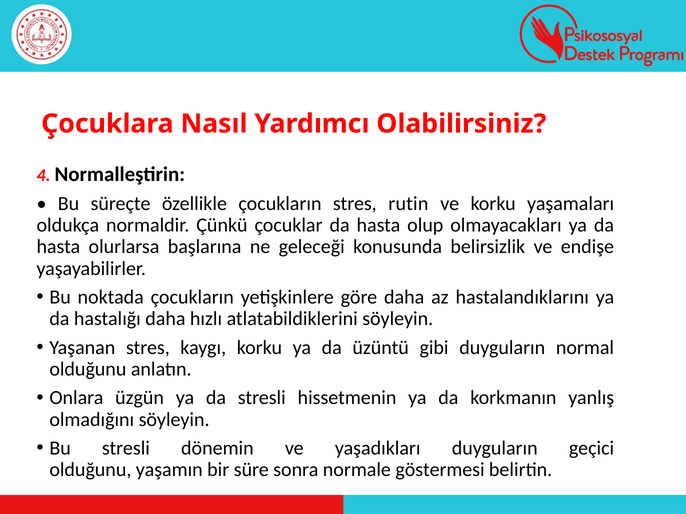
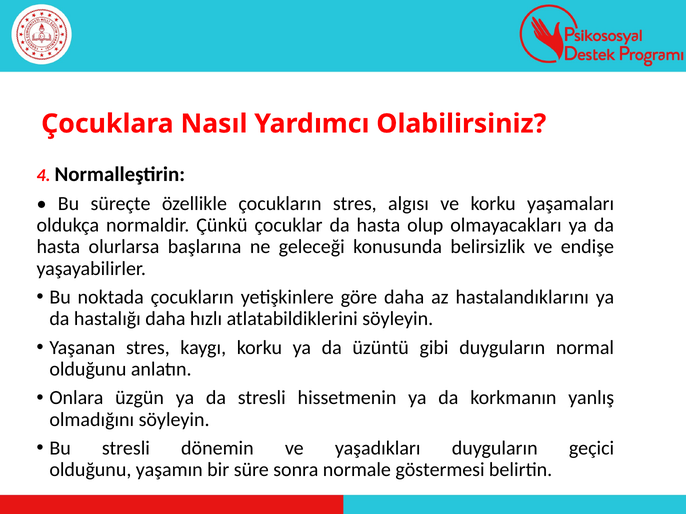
rutin: rutin -> algısı (408, 204)
